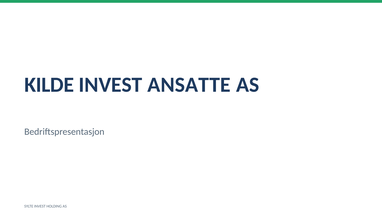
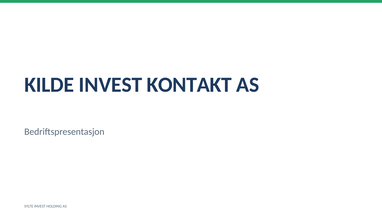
ANSATTE: ANSATTE -> KONTAKT (189, 85)
